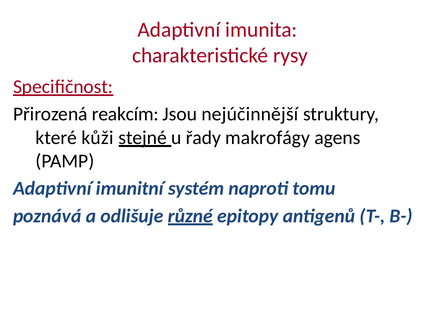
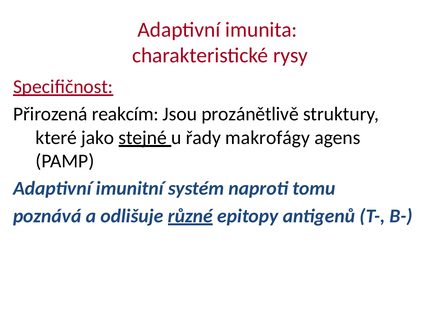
nejúčinnější: nejúčinnější -> prozánětlivě (250, 114)
kůži: kůži -> jako (98, 138)
